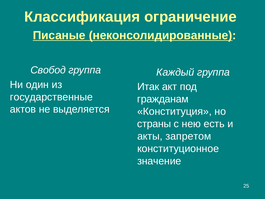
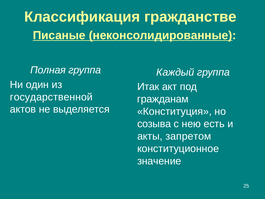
ограничение: ограничение -> гражданстве (190, 17)
Свобод: Свобод -> Полная (48, 70)
государственные: государственные -> государственной (51, 97)
страны: страны -> созыва (154, 124)
